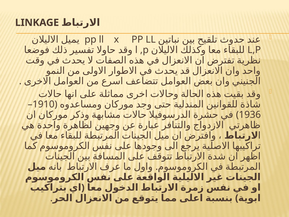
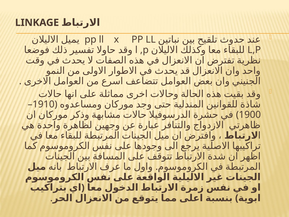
1936: 1936 -> 1900 (250, 115)
